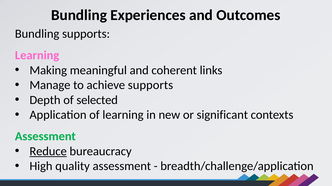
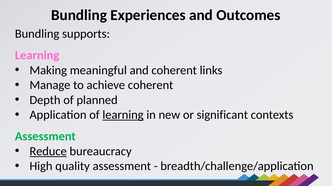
achieve supports: supports -> coherent (151, 85)
selected: selected -> planned (97, 100)
learning underline: none -> present (123, 115)
